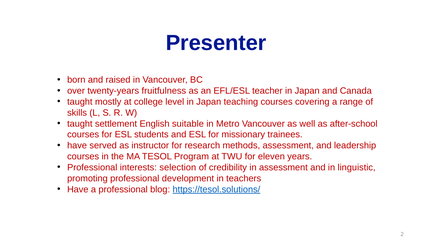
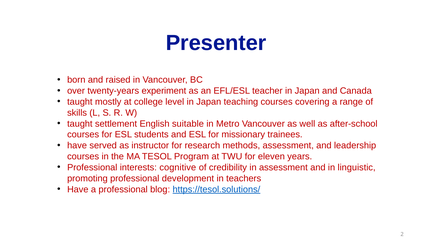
fruitfulness: fruitfulness -> experiment (164, 91)
selection: selection -> cognitive (178, 167)
